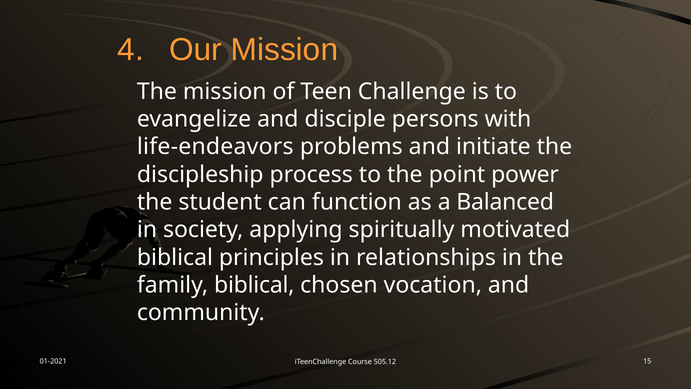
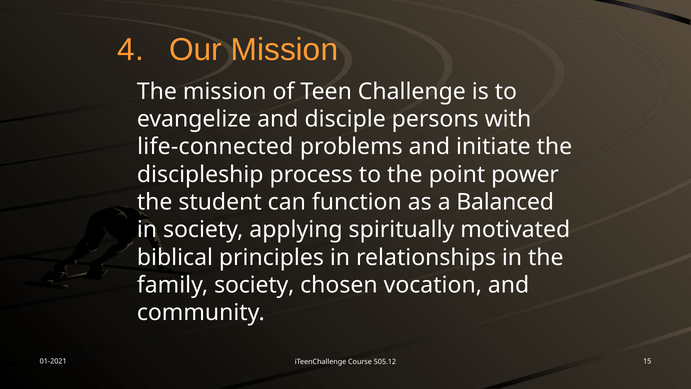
life-endeavors: life-endeavors -> life-connected (215, 147)
family biblical: biblical -> society (254, 285)
